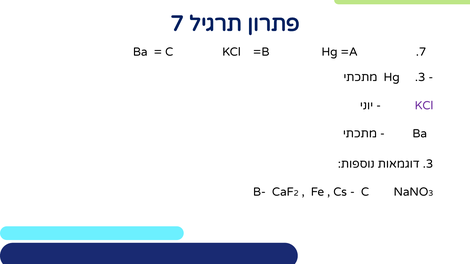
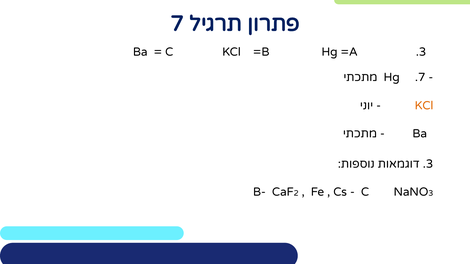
.7: .7 -> .3 (421, 52)
.3: .3 -> .7 (420, 77)
KCl colour: purple -> orange (424, 106)
